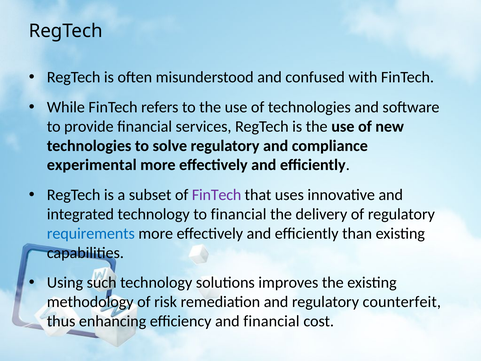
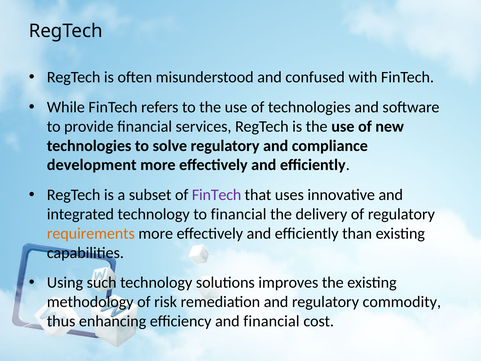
experimental: experimental -> development (92, 165)
requirements colour: blue -> orange (91, 233)
counterfeit: counterfeit -> commodity (402, 302)
